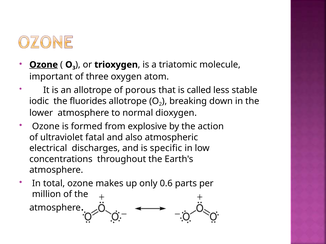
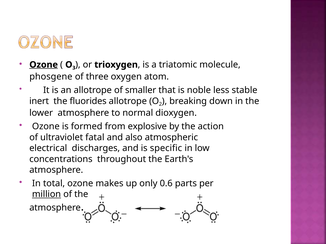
important: important -> phosgene (51, 77)
porous: porous -> smaller (141, 90)
called: called -> noble (199, 90)
iodic: iodic -> inert (39, 101)
million underline: none -> present (47, 195)
